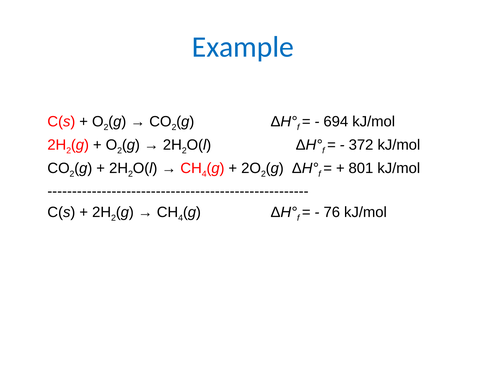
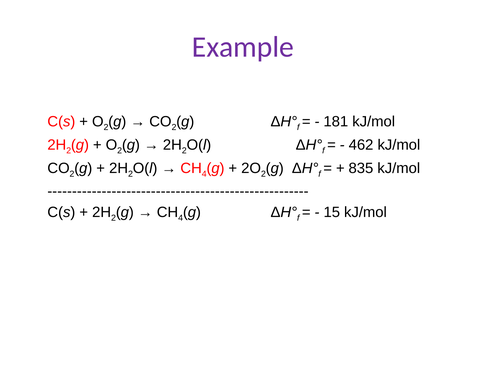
Example colour: blue -> purple (243, 47)
694: 694 -> 181 (336, 121)
372: 372 -> 462 (361, 145)
801: 801 -> 835 (361, 168)
76: 76 -> 15 (332, 212)
